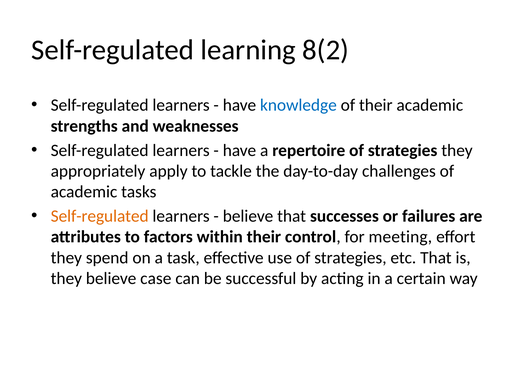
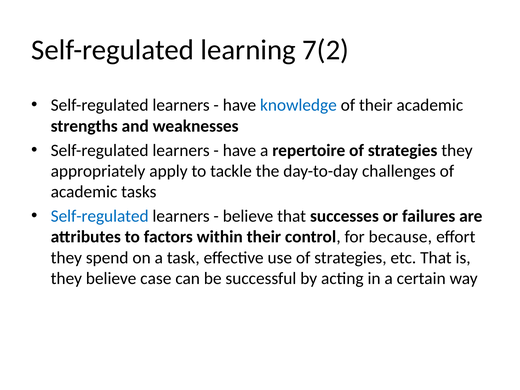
8(2: 8(2 -> 7(2 (326, 50)
Self-regulated colour: orange -> blue (100, 216)
meeting: meeting -> because (400, 237)
